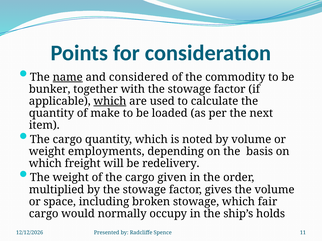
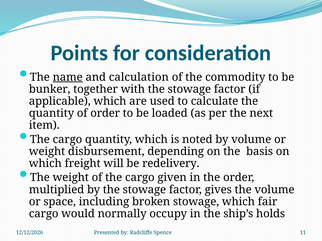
considered: considered -> calculation (139, 77)
which underline: present -> none (110, 101)
of make: make -> order (105, 113)
employments: employments -> disbursement (106, 152)
